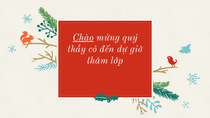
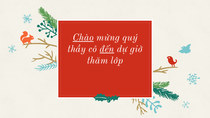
đến underline: none -> present (107, 49)
